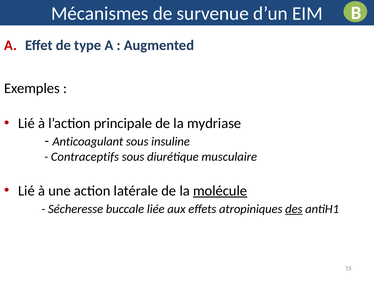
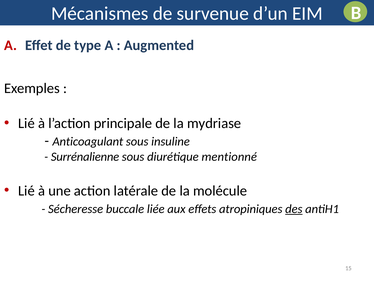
Contraceptifs: Contraceptifs -> Surrénalienne (85, 157)
musculaire: musculaire -> mentionné (229, 157)
molécule underline: present -> none (220, 190)
